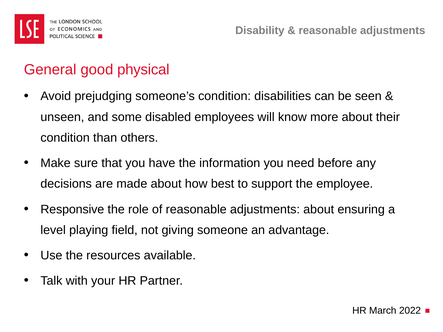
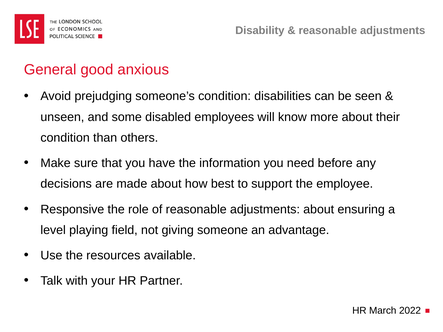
physical: physical -> anxious (143, 70)
